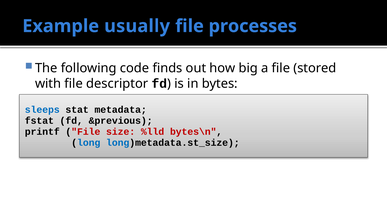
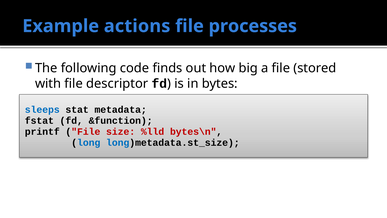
usually: usually -> actions (137, 26)
&previous: &previous -> &function (121, 120)
